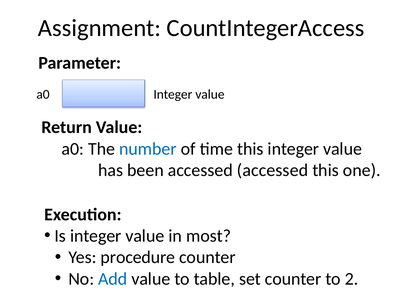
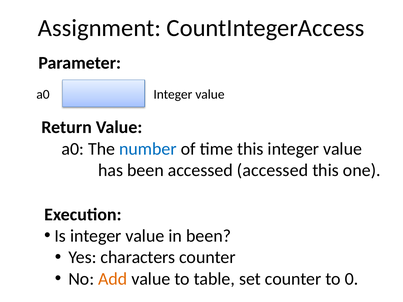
in most: most -> been (209, 236)
procedure: procedure -> characters (138, 258)
Add colour: blue -> orange (113, 279)
2: 2 -> 0 (352, 279)
